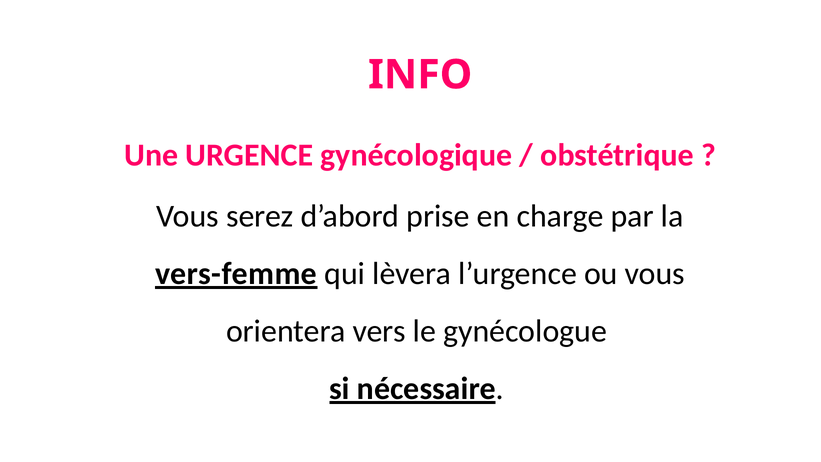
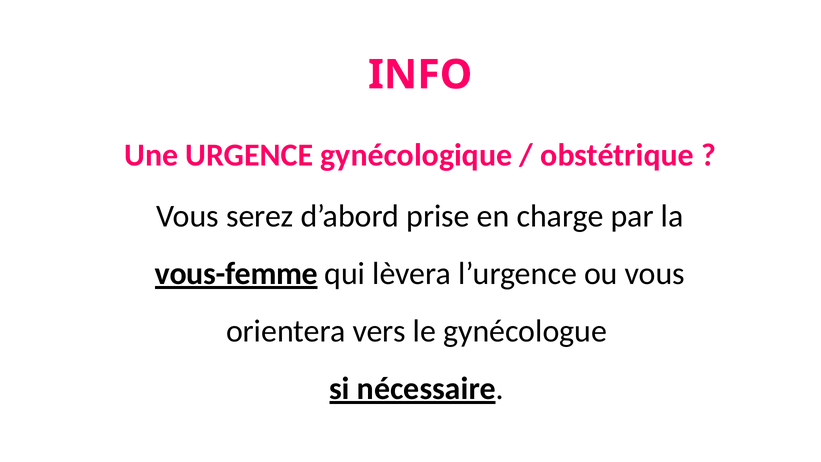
vers-femme: vers-femme -> vous-femme (236, 273)
